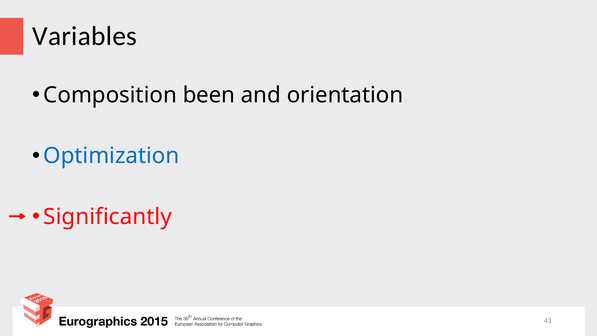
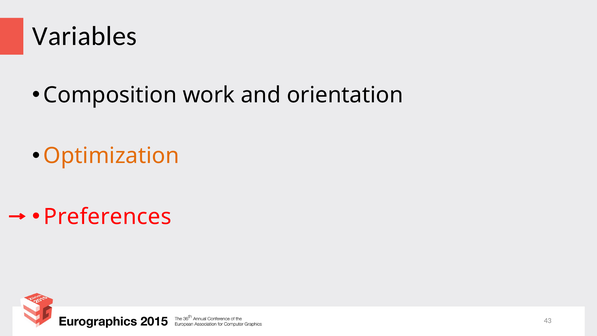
been: been -> work (209, 95)
Optimization colour: blue -> orange (111, 156)
Significantly: Significantly -> Preferences (108, 217)
